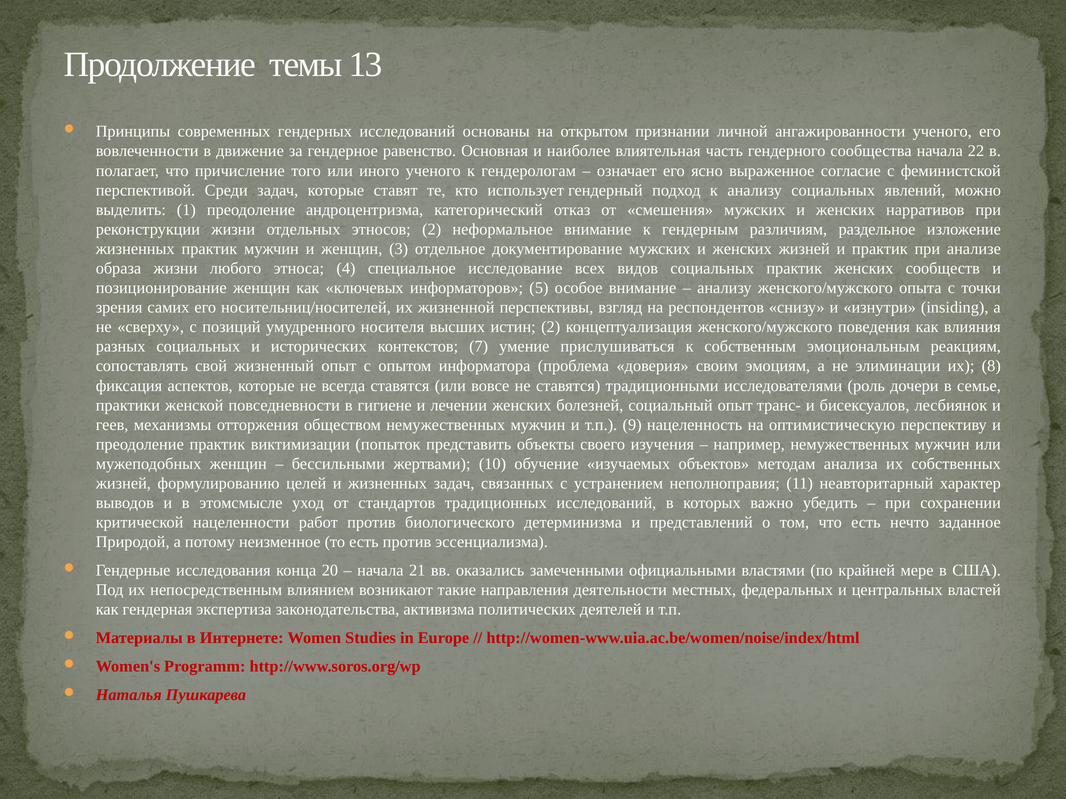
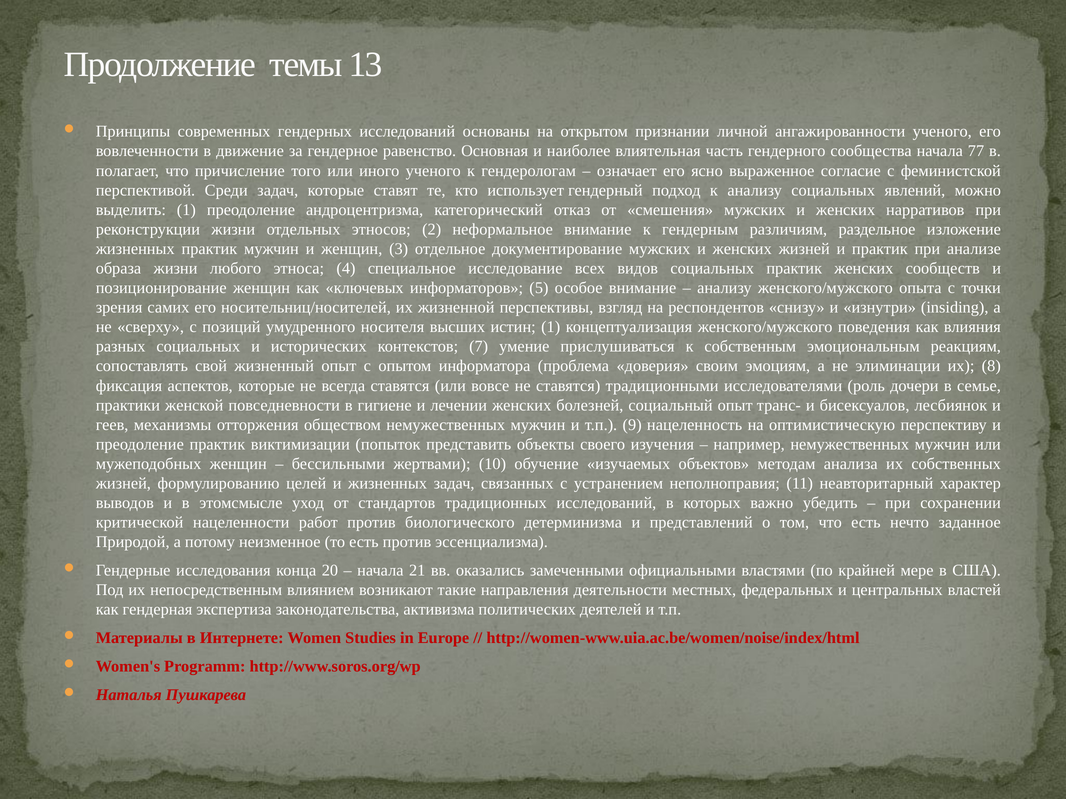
22: 22 -> 77 (976, 151)
истин 2: 2 -> 1 (551, 327)
